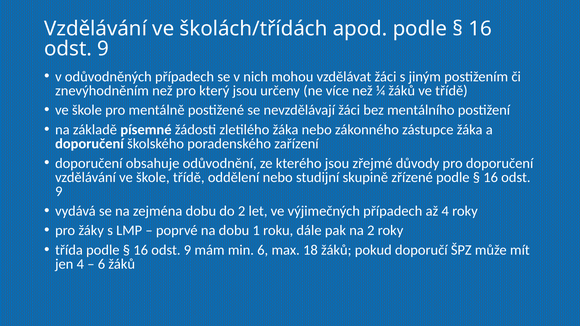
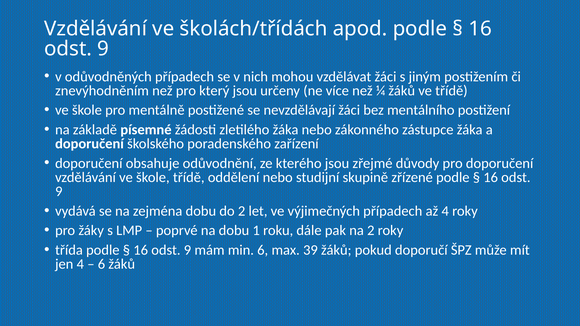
18: 18 -> 39 (310, 250)
